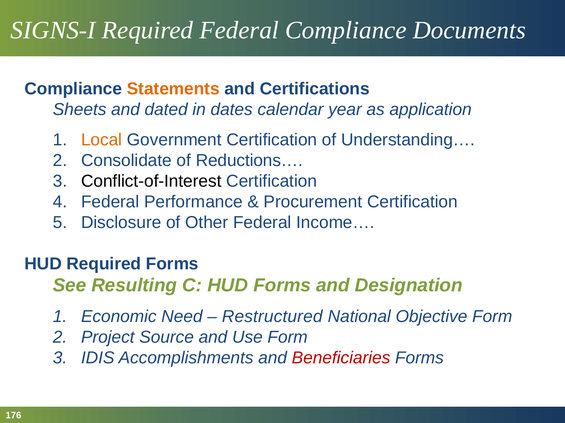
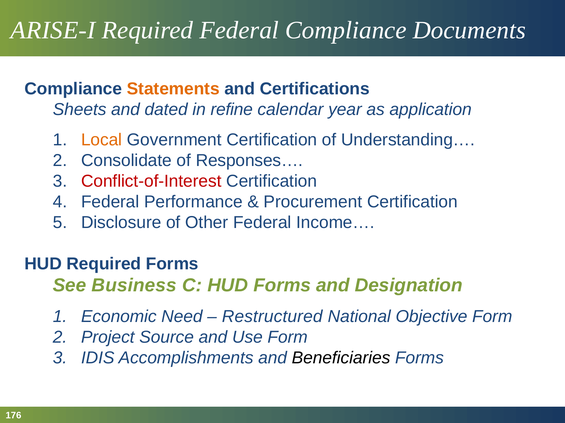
SIGNS-I: SIGNS-I -> ARISE-I (53, 30)
dates: dates -> refine (232, 110)
Reductions…: Reductions… -> Responses… (249, 161)
Conflict-of-Interest colour: black -> red (151, 181)
Resulting: Resulting -> Business (134, 286)
Beneficiaries colour: red -> black (341, 358)
